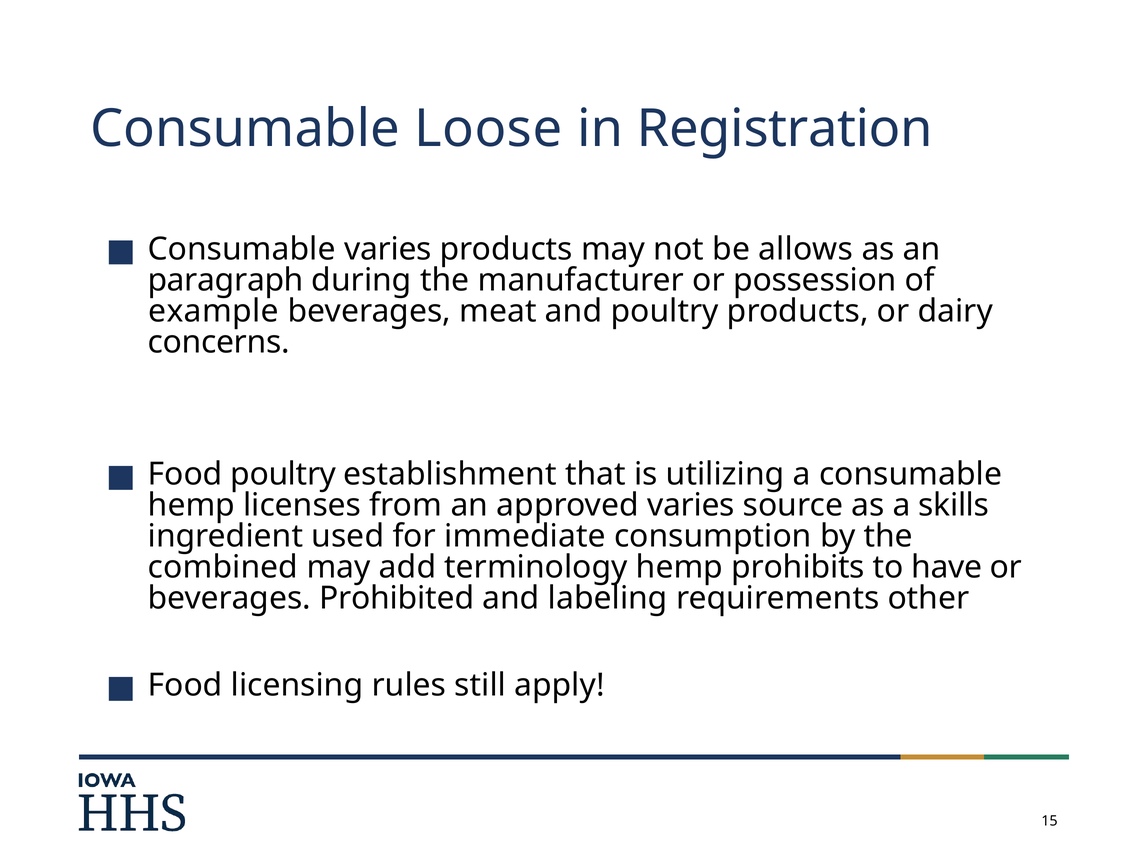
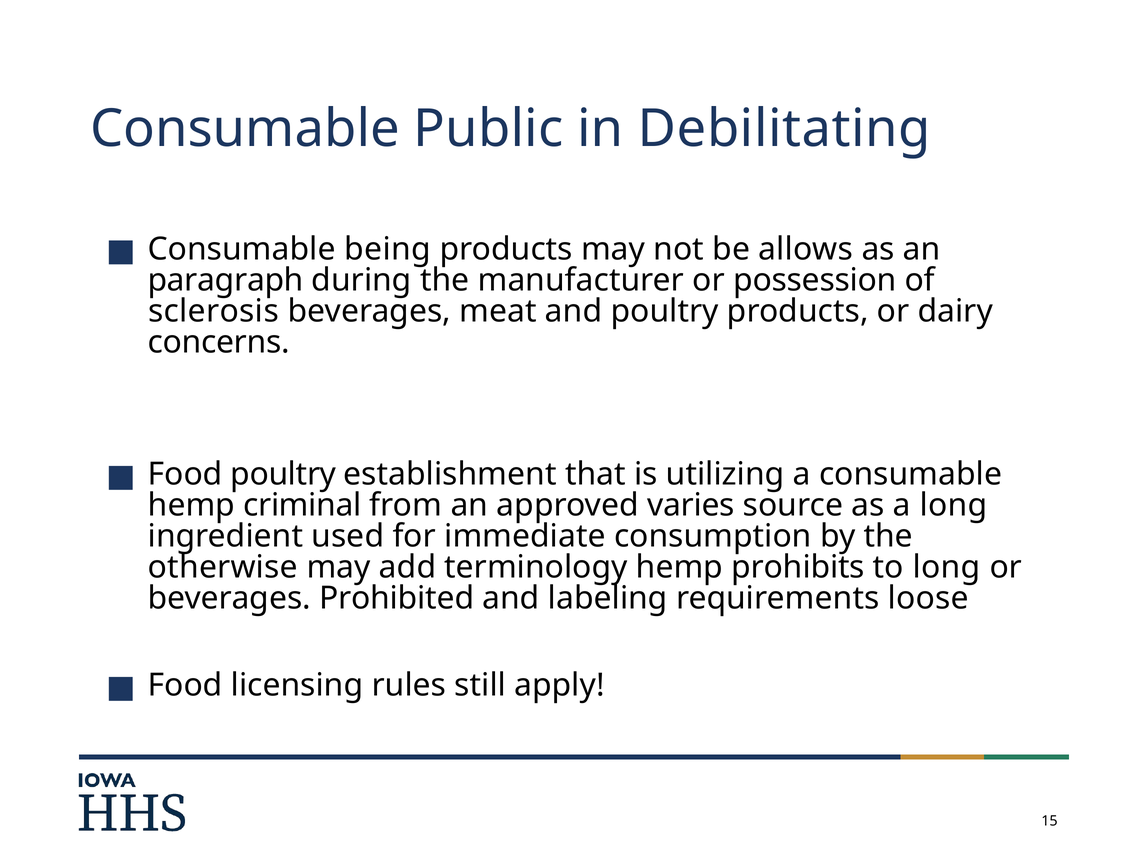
Loose: Loose -> Public (488, 129)
Registration: Registration -> Debilitating (784, 129)
Consumable varies: varies -> being (388, 249)
example: example -> sclerosis (213, 311)
licenses: licenses -> criminal (302, 505)
a skills: skills -> long (953, 505)
combined: combined -> otherwise (223, 567)
to have: have -> long (947, 567)
other: other -> loose (928, 598)
